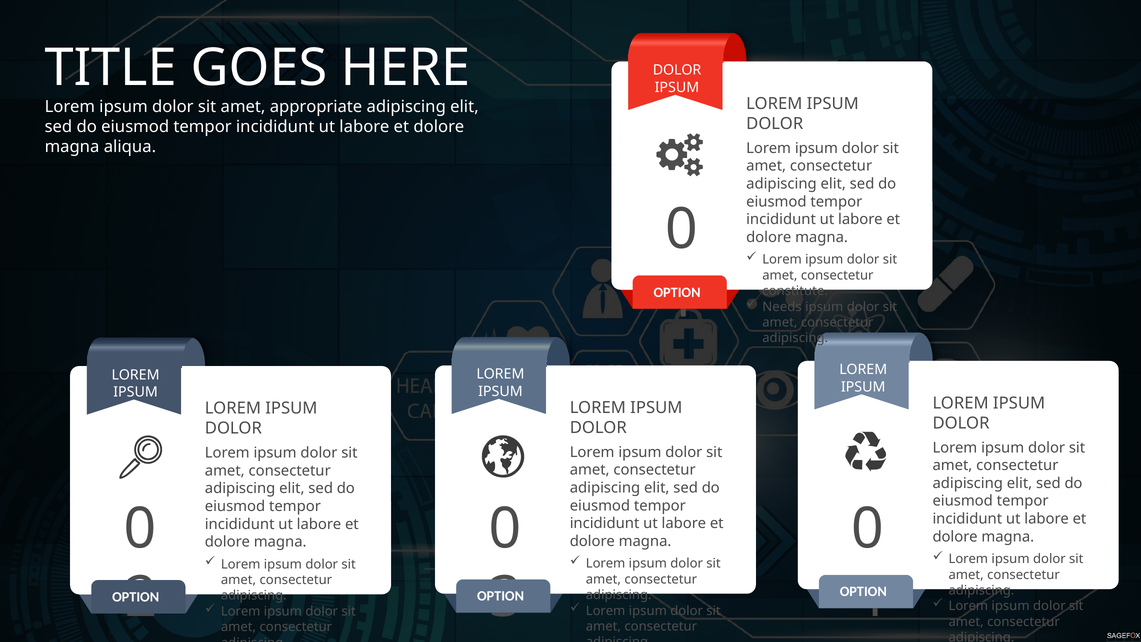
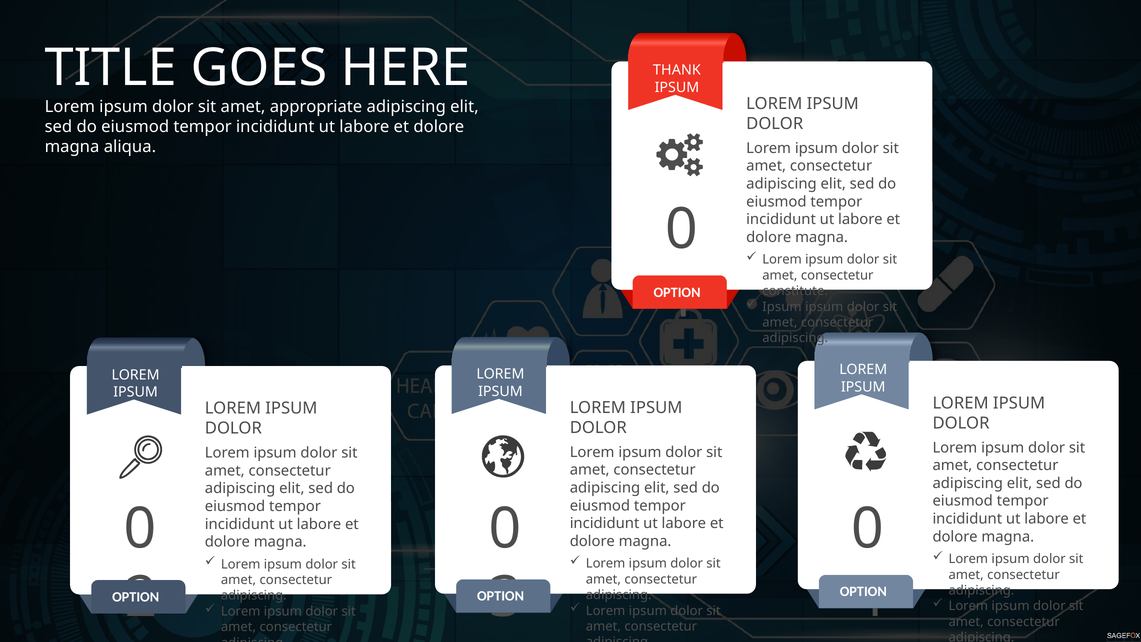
DOLOR: DOLOR -> THANK (677, 70)
Needs: Needs -> Ipsum (782, 307)
